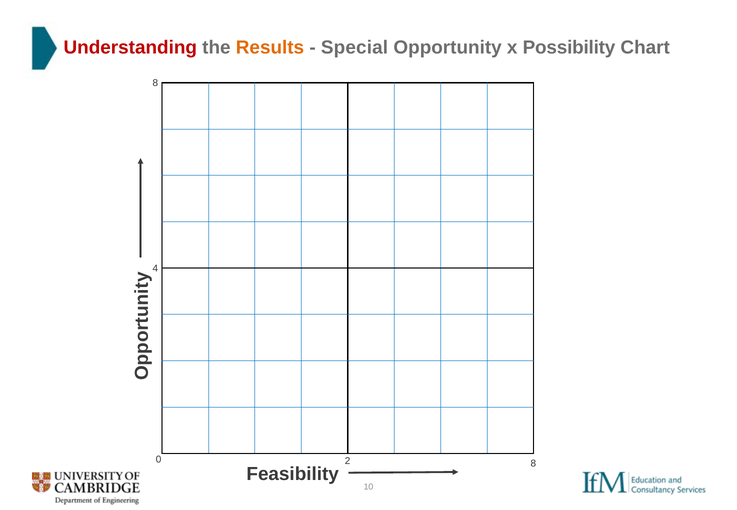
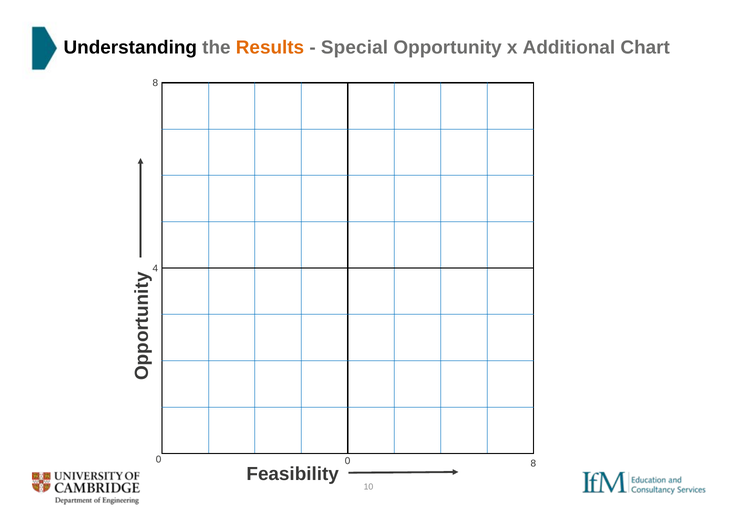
Understanding colour: red -> black (130, 47)
Possibility: Possibility -> Additional (569, 47)
0 2: 2 -> 0 (348, 461)
